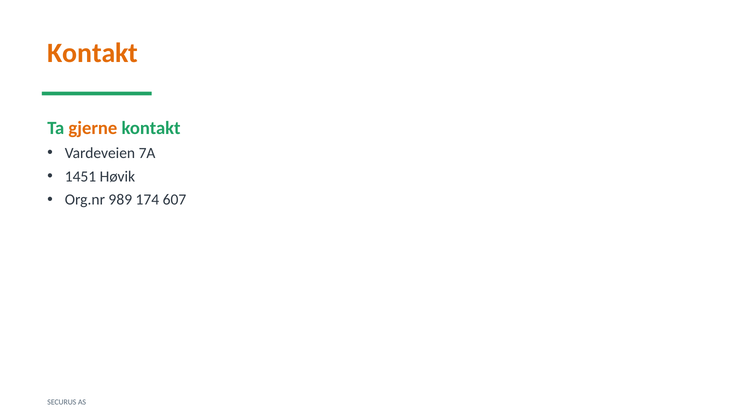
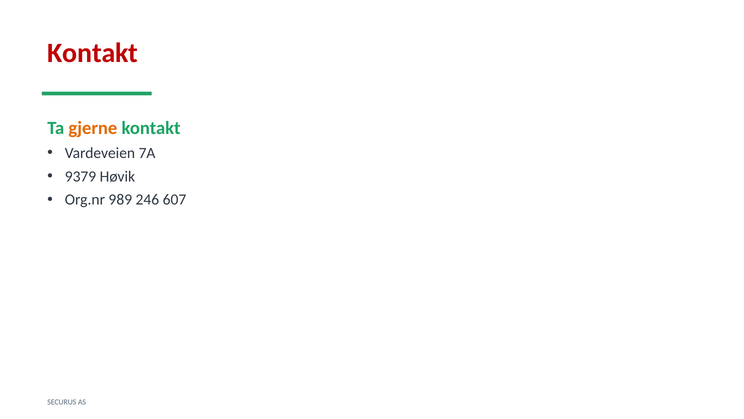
Kontakt colour: orange -> red (93, 53)
1451: 1451 -> 9379 (80, 176)
174: 174 -> 246 (147, 200)
